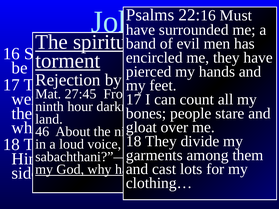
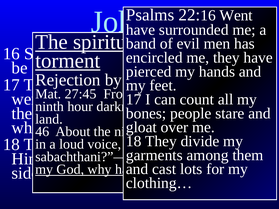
16 Must: Must -> Went (236, 15)
